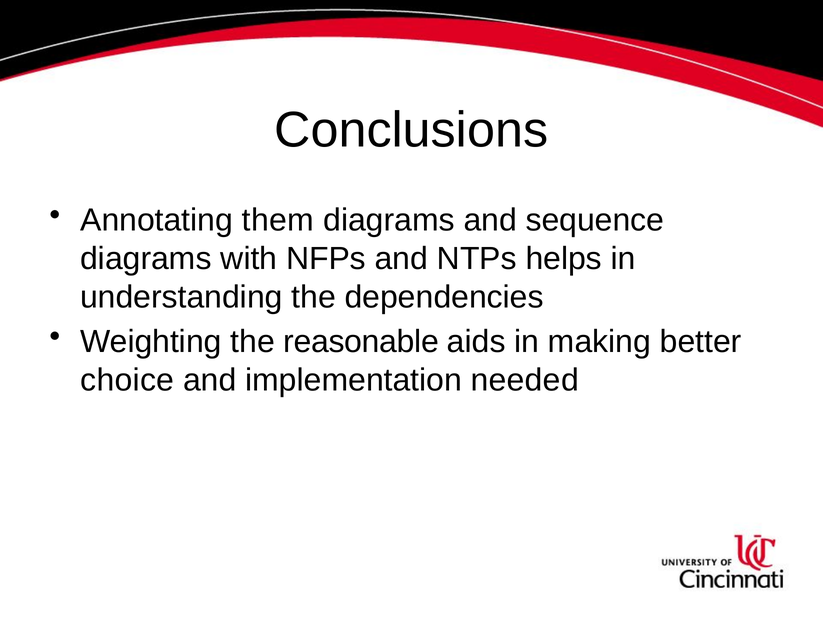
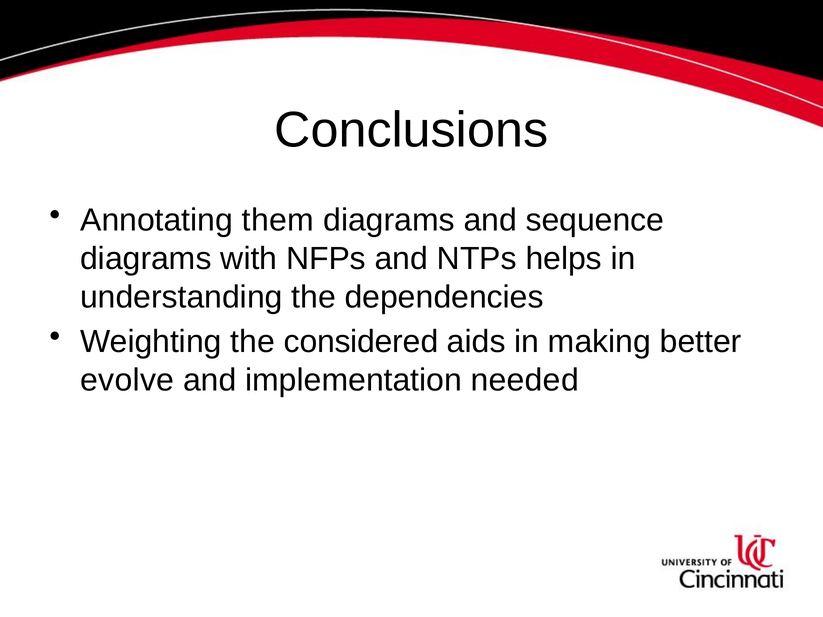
reasonable: reasonable -> considered (361, 342)
choice: choice -> evolve (127, 380)
